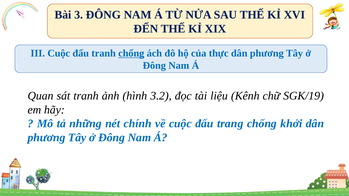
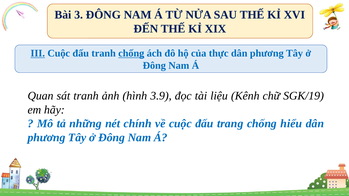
III underline: none -> present (38, 53)
3.2: 3.2 -> 3.9 (161, 96)
khởi: khởi -> hiểu (291, 124)
